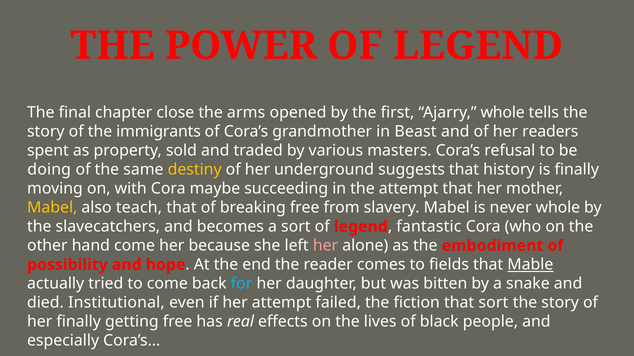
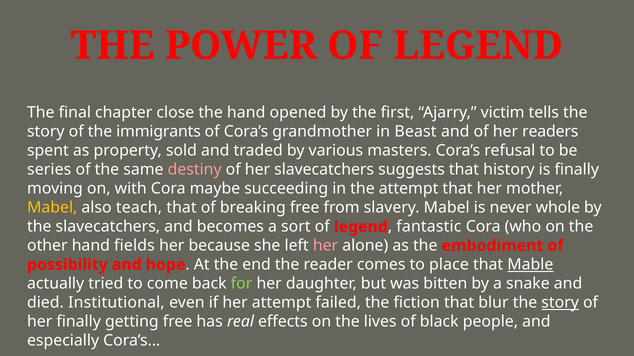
the arms: arms -> hand (246, 113)
Ajarry whole: whole -> victim (503, 113)
doing: doing -> series (49, 170)
destiny colour: yellow -> pink (195, 170)
her underground: underground -> slavecatchers (324, 170)
hand come: come -> fields (134, 246)
fields: fields -> place (449, 265)
for colour: light blue -> light green (242, 284)
that sort: sort -> blur (493, 303)
story underline: none -> present (560, 303)
